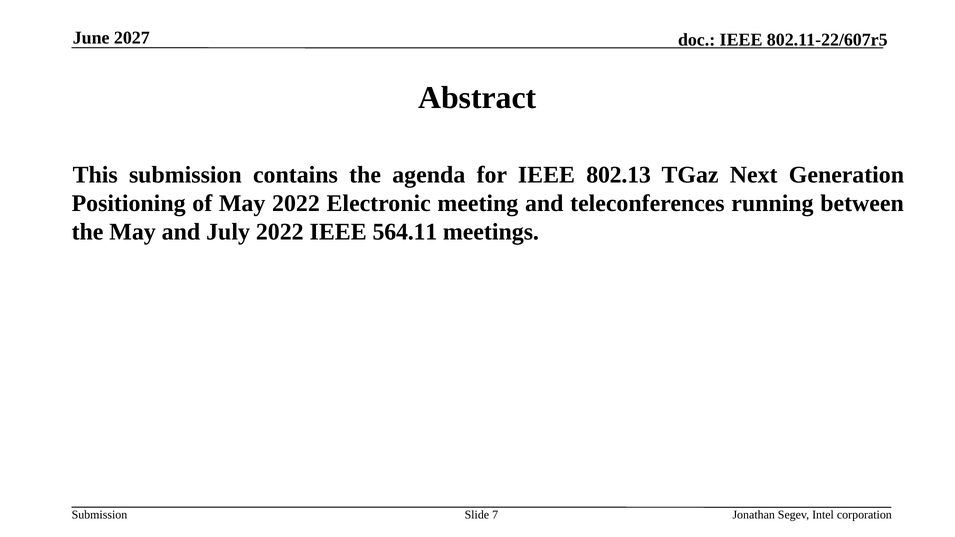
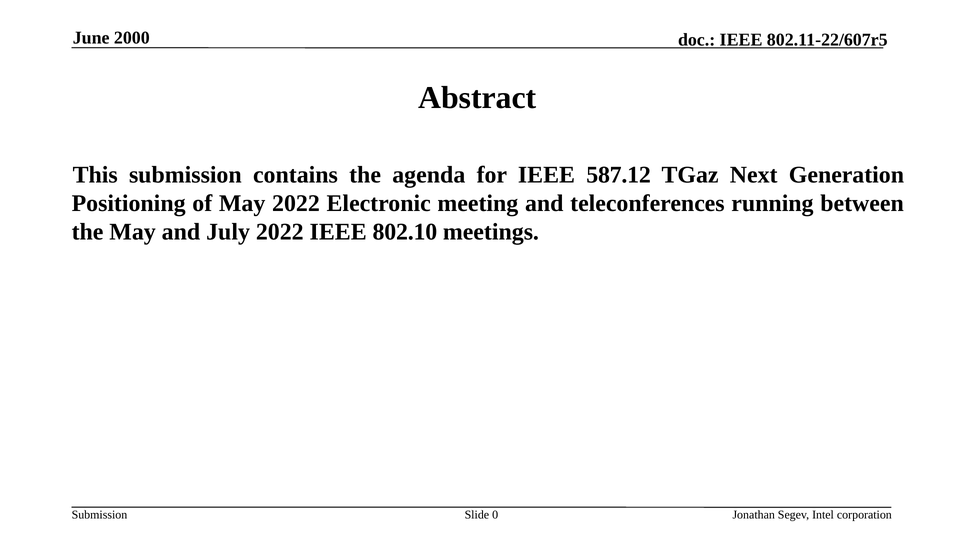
2027: 2027 -> 2000 (132, 38)
802.13: 802.13 -> 587.12 (619, 175)
564.11: 564.11 -> 802.10 (405, 232)
7: 7 -> 0 (495, 515)
